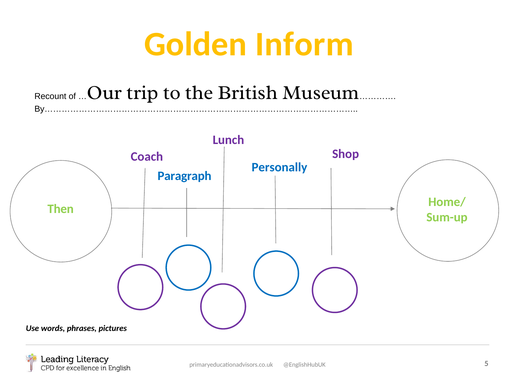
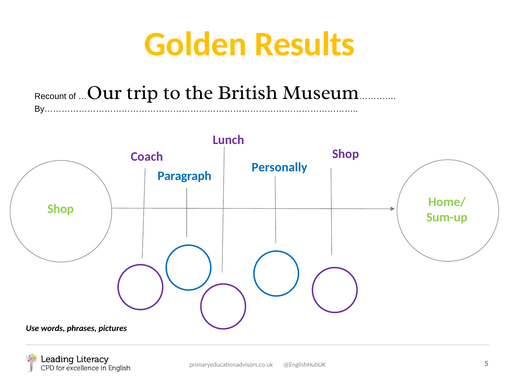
Inform: Inform -> Results (305, 44)
Then: Then -> Shop (61, 209)
